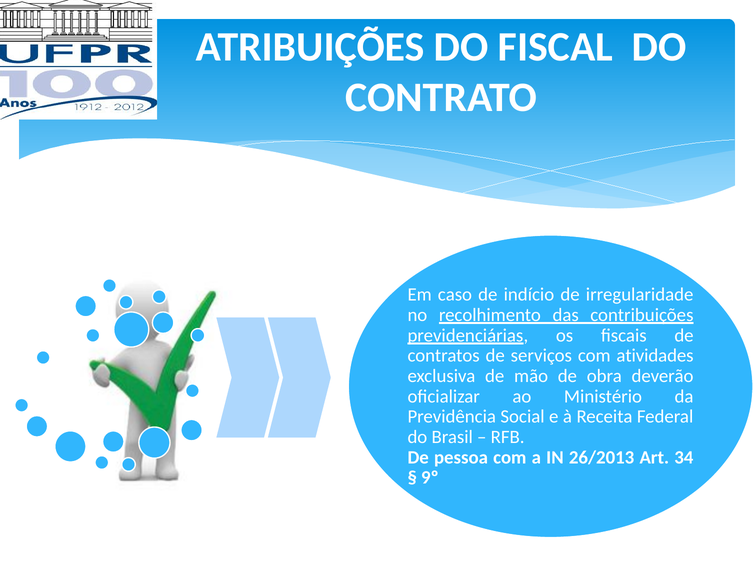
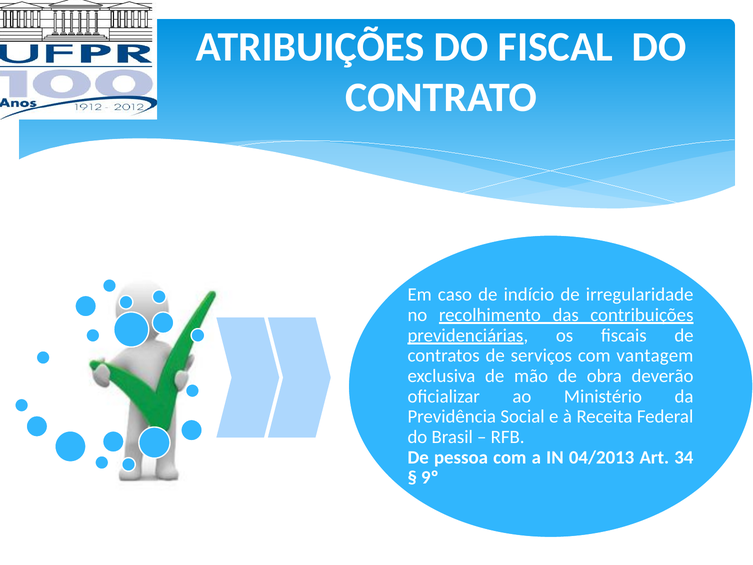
atividades: atividades -> vantagem (655, 356)
26/2013: 26/2013 -> 04/2013 (602, 457)
